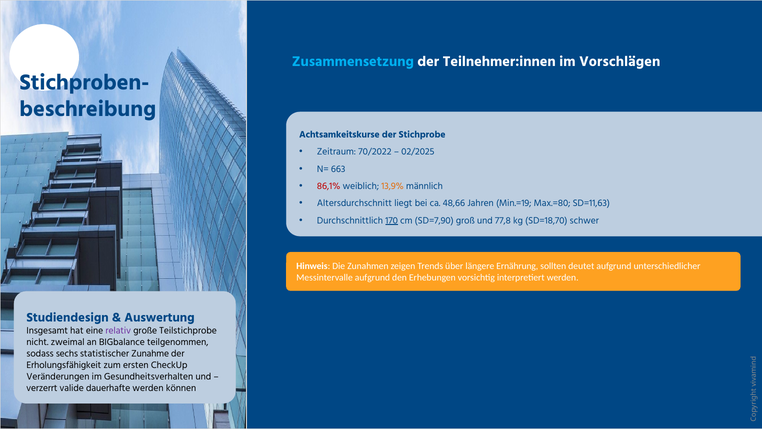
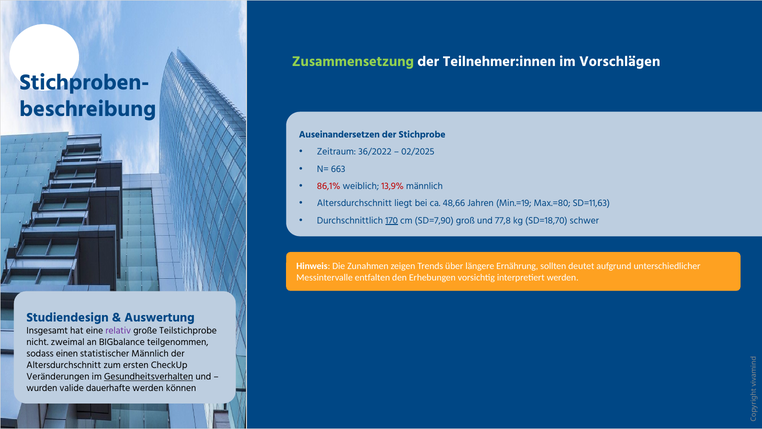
Zusammensetzung colour: light blue -> light green (353, 61)
Achtsamkeitskurse: Achtsamkeitskurse -> Auseinandersetzen (339, 134)
70/2022: 70/2022 -> 36/2022 (375, 152)
13,9% colour: orange -> red (393, 186)
Messintervalle aufgrund: aufgrund -> entfalten (372, 278)
sechs: sechs -> einen (67, 353)
statistischer Zunahme: Zunahme -> Männlich (150, 353)
Erholungsfähigkeit: Erholungsfähigkeit -> Altersdurchschnitt (64, 365)
Gesundheitsverhalten underline: none -> present (149, 376)
verzerrt: verzerrt -> wurden (42, 388)
